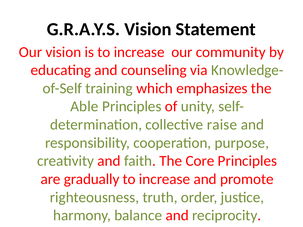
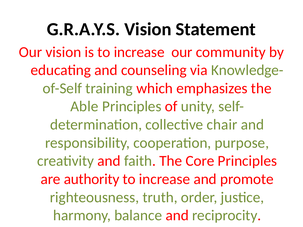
raise: raise -> chair (222, 125)
gradually: gradually -> authority (92, 179)
